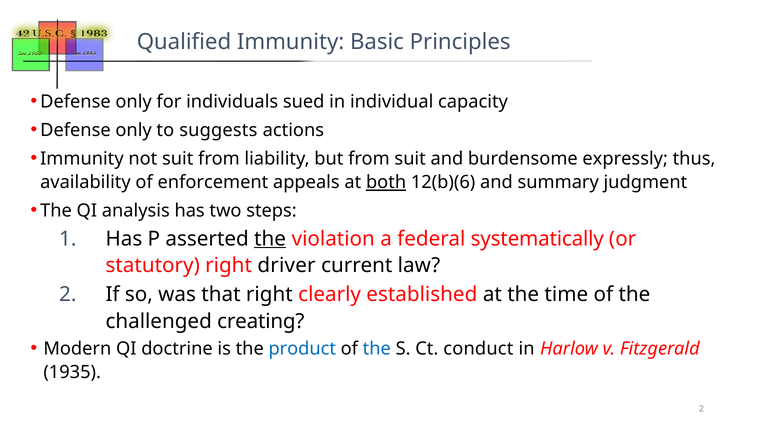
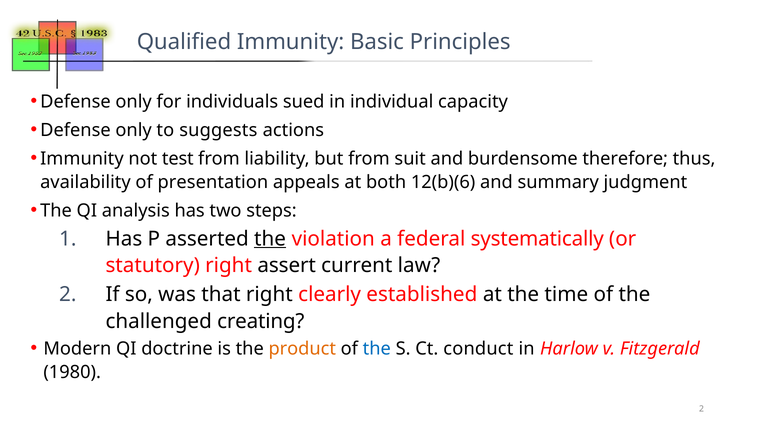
not suit: suit -> test (178, 159)
expressly: expressly -> therefore (625, 159)
enforcement: enforcement -> presentation (213, 182)
both underline: present -> none (386, 182)
driver: driver -> assert (287, 265)
product colour: blue -> orange (302, 348)
1935: 1935 -> 1980 (72, 372)
